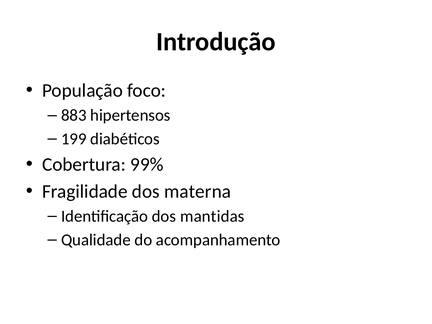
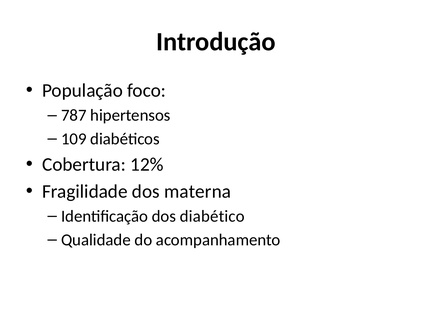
883: 883 -> 787 (74, 115)
199: 199 -> 109 (74, 139)
99%: 99% -> 12% (147, 165)
mantidas: mantidas -> diabético (212, 216)
